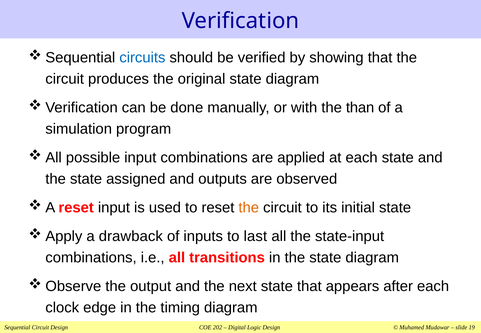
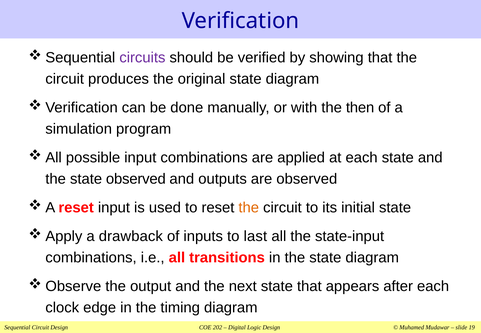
circuits colour: blue -> purple (142, 58)
than: than -> then (360, 108)
state assigned: assigned -> observed (136, 179)
